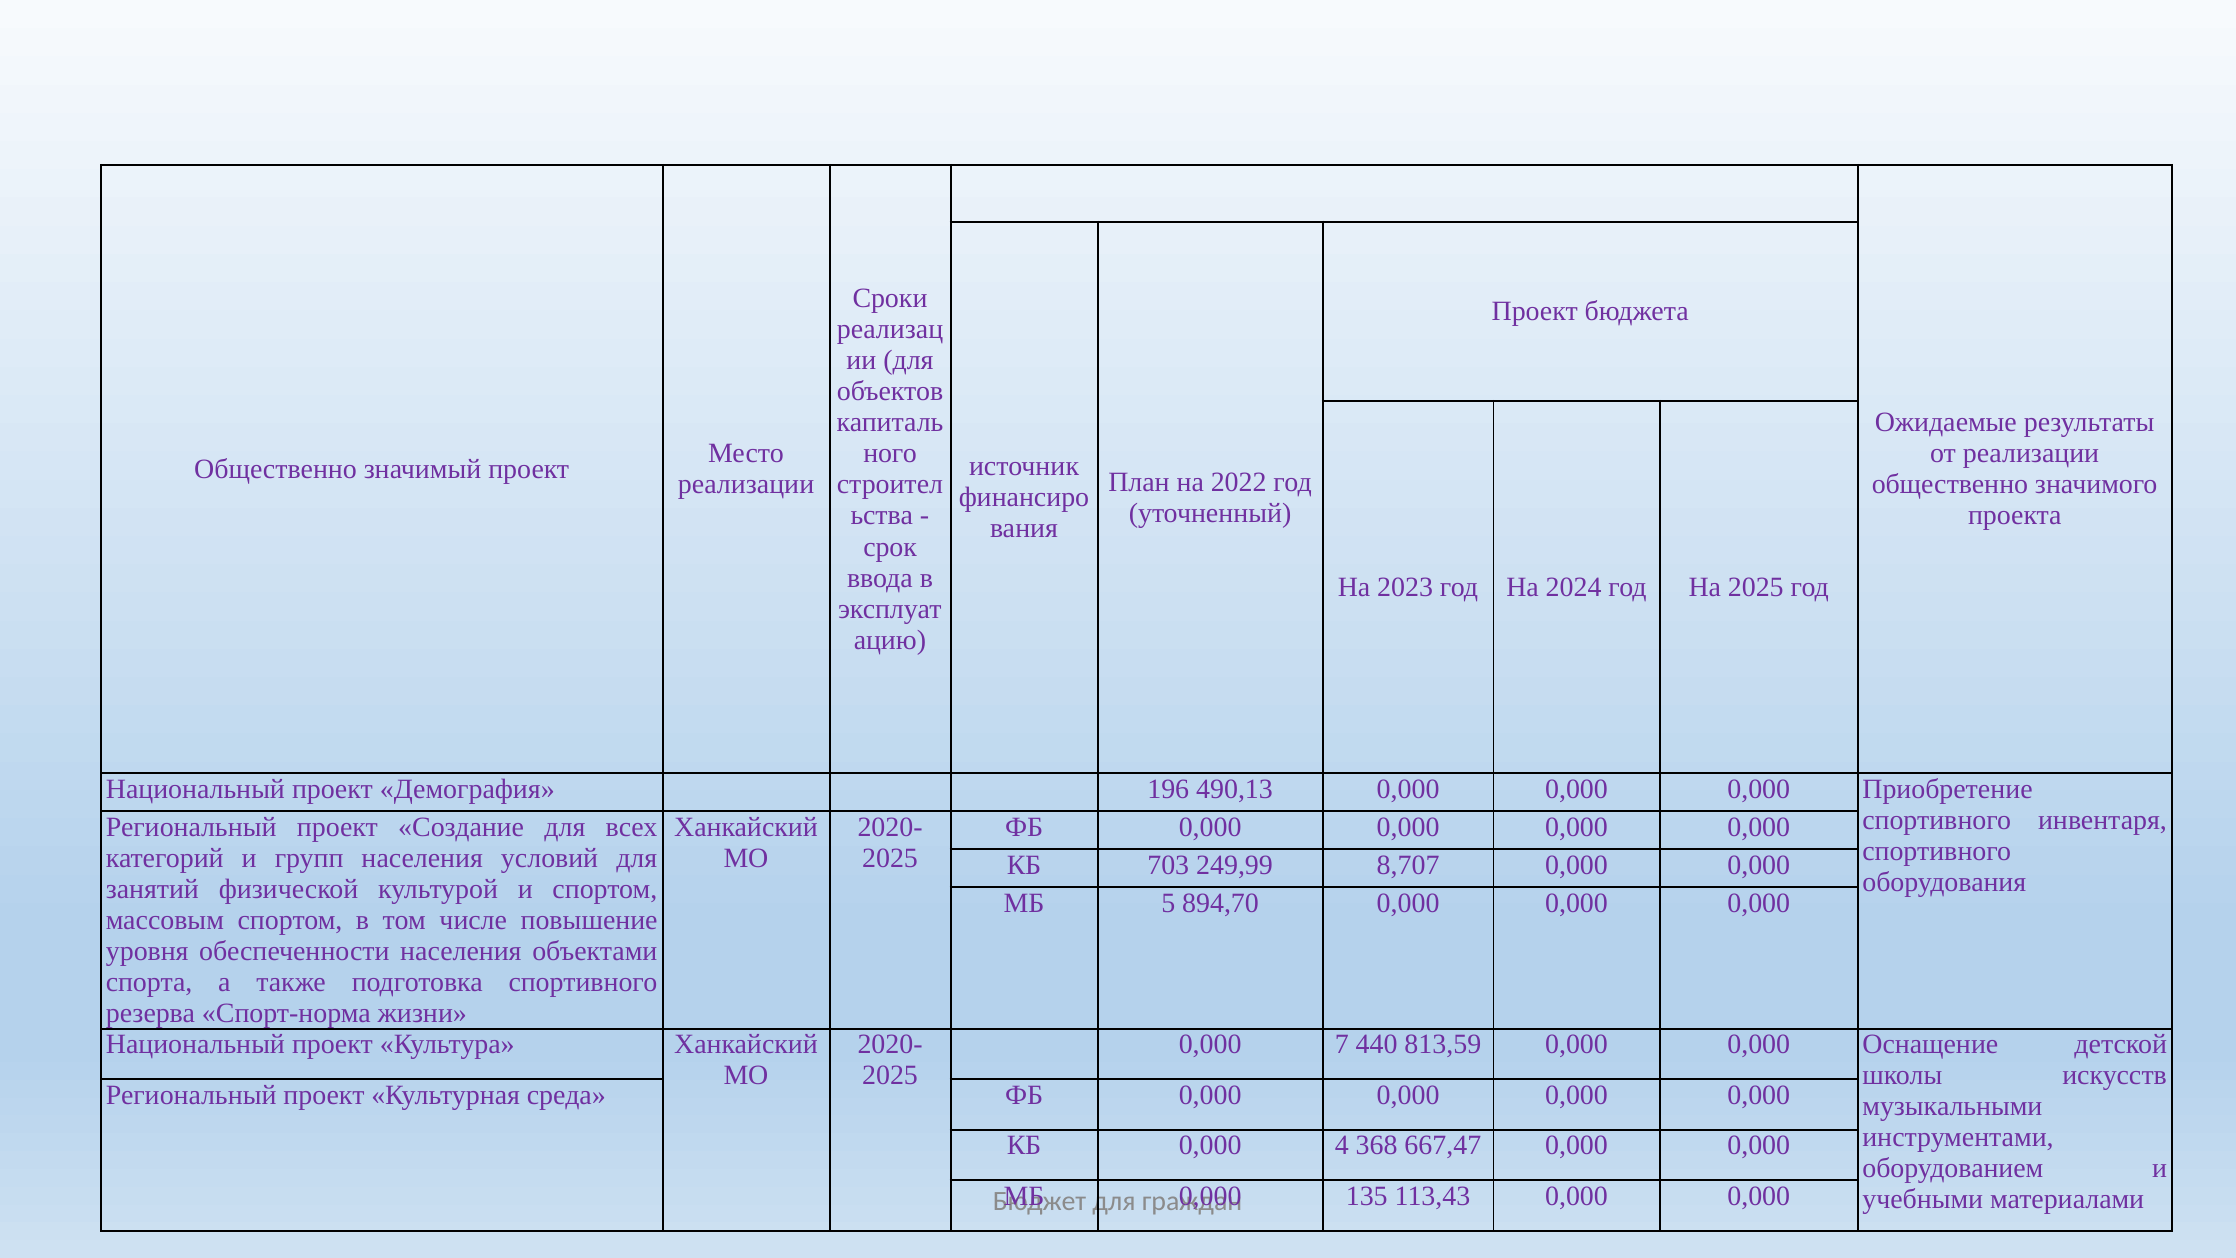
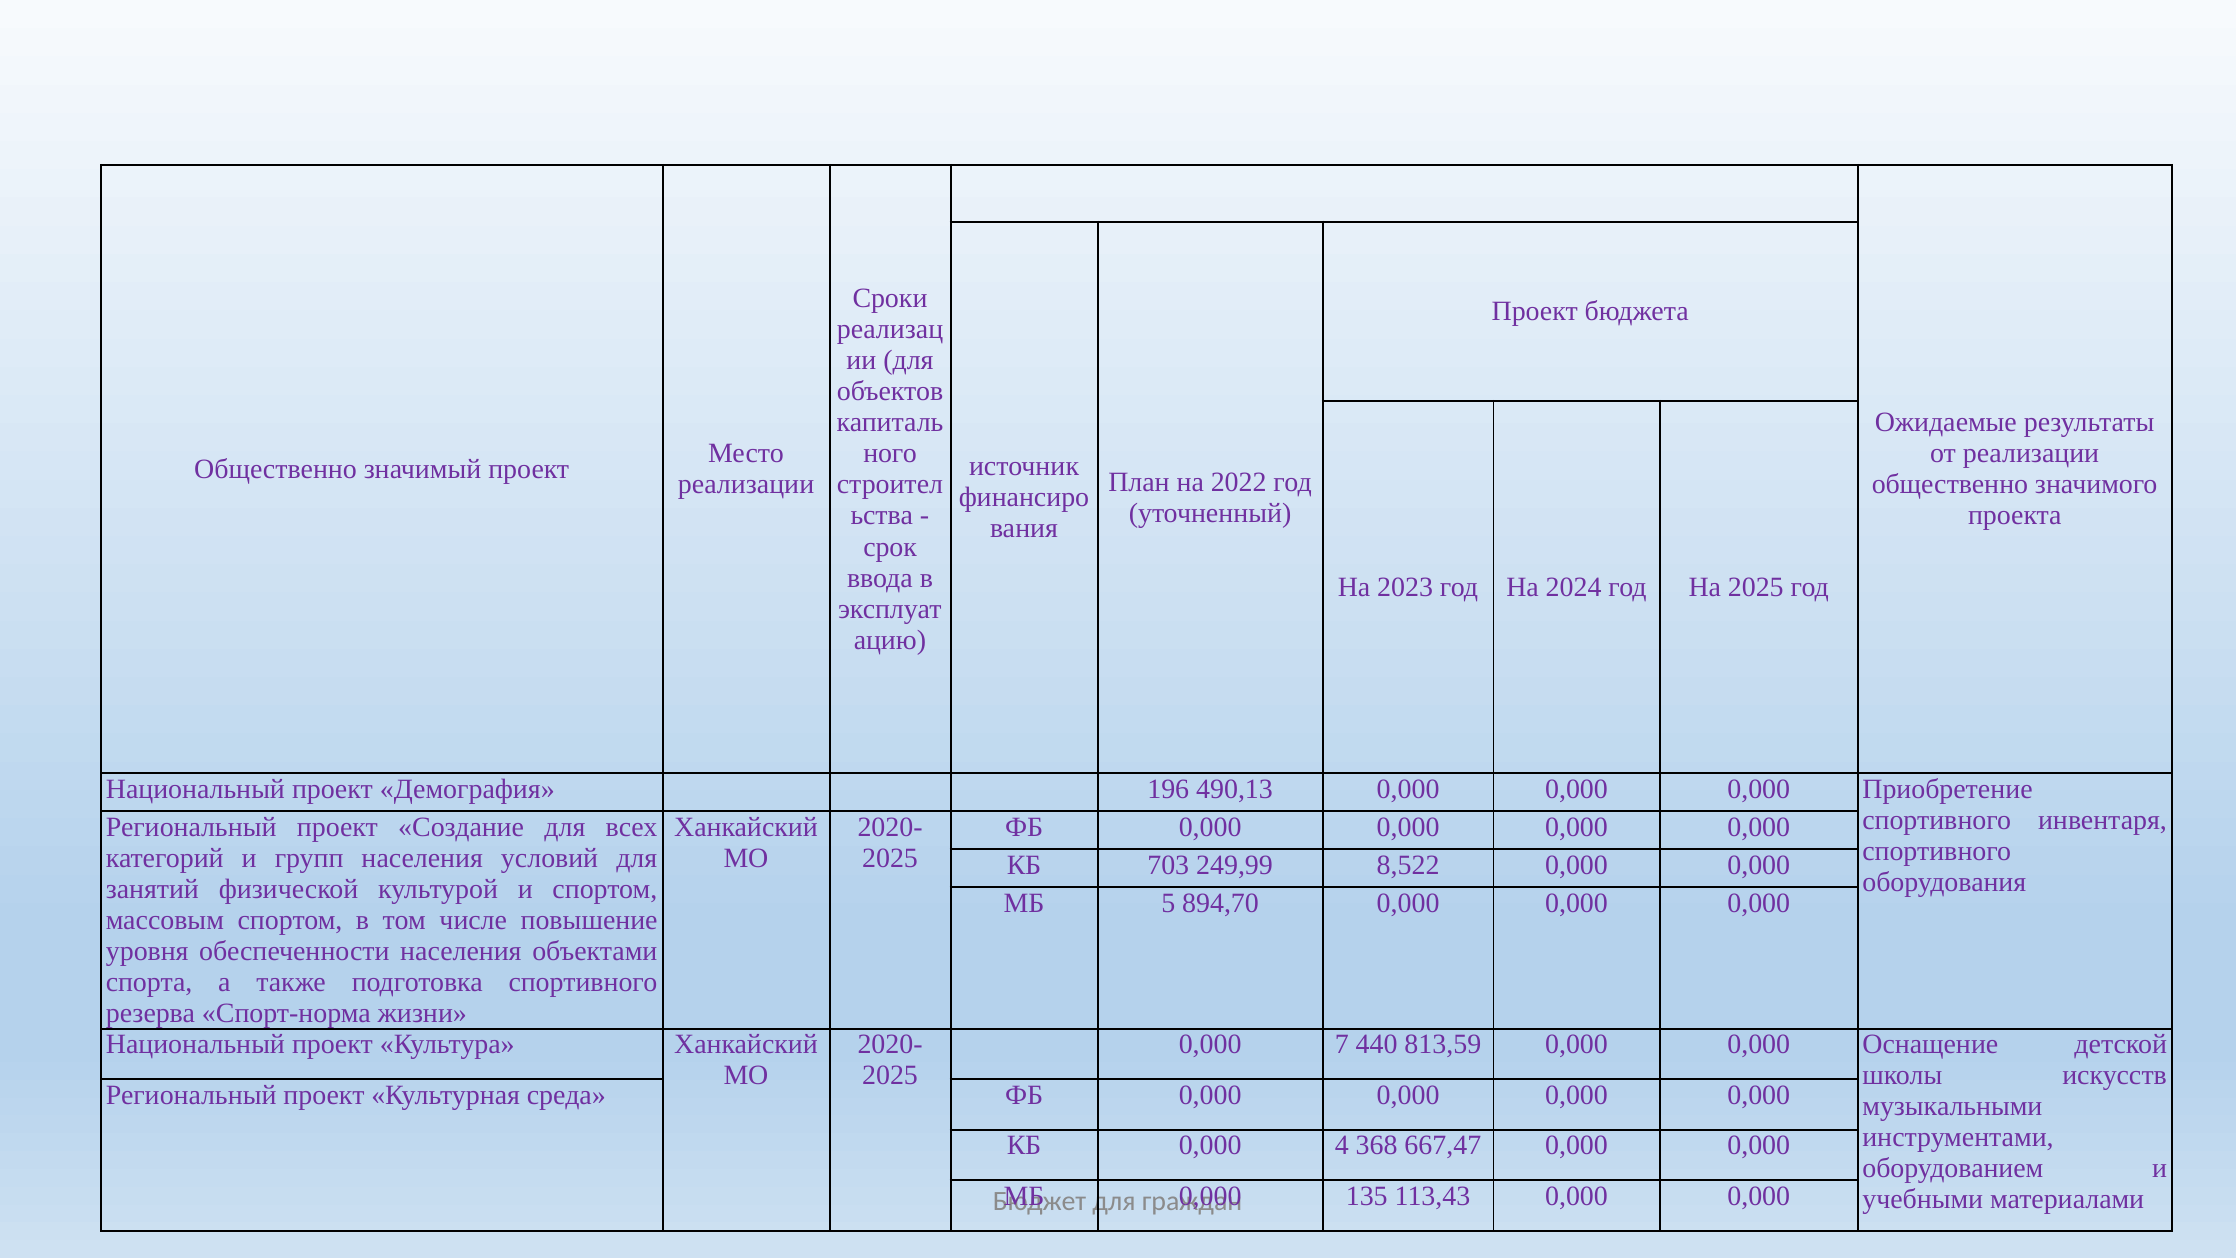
8,707: 8,707 -> 8,522 (1408, 865)
